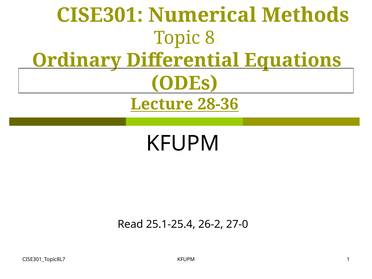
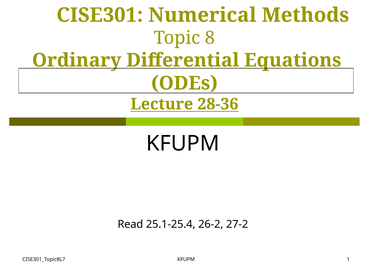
27-0: 27-0 -> 27-2 (237, 224)
